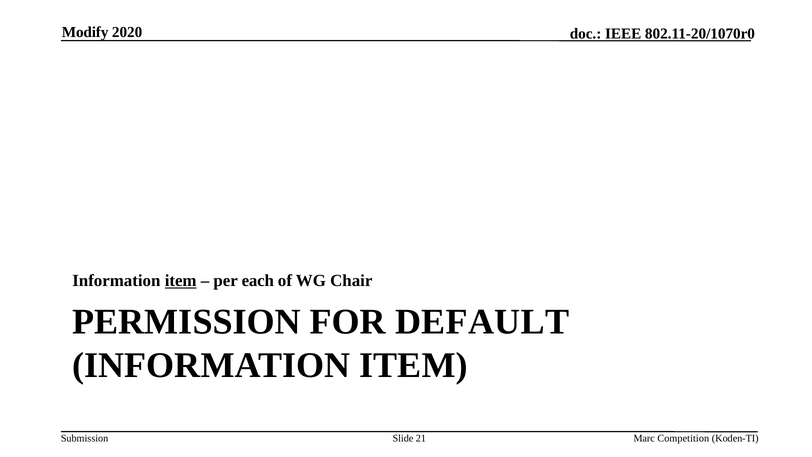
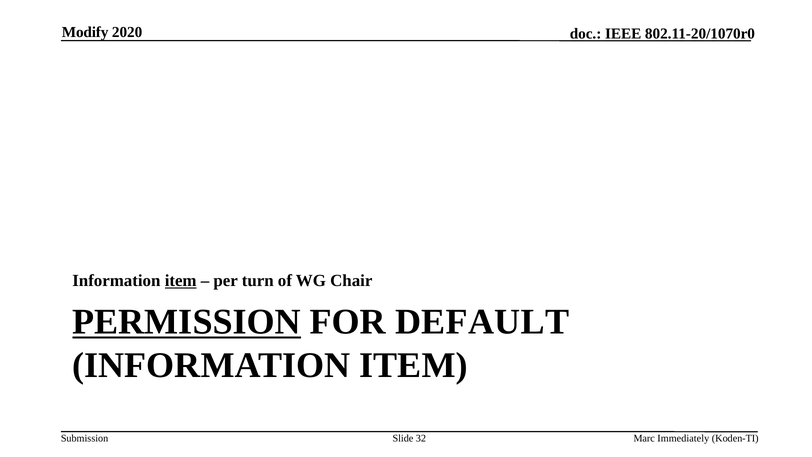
each: each -> turn (258, 280)
PERMISSION underline: none -> present (187, 322)
21: 21 -> 32 (421, 438)
Competition: Competition -> Immediately (683, 438)
